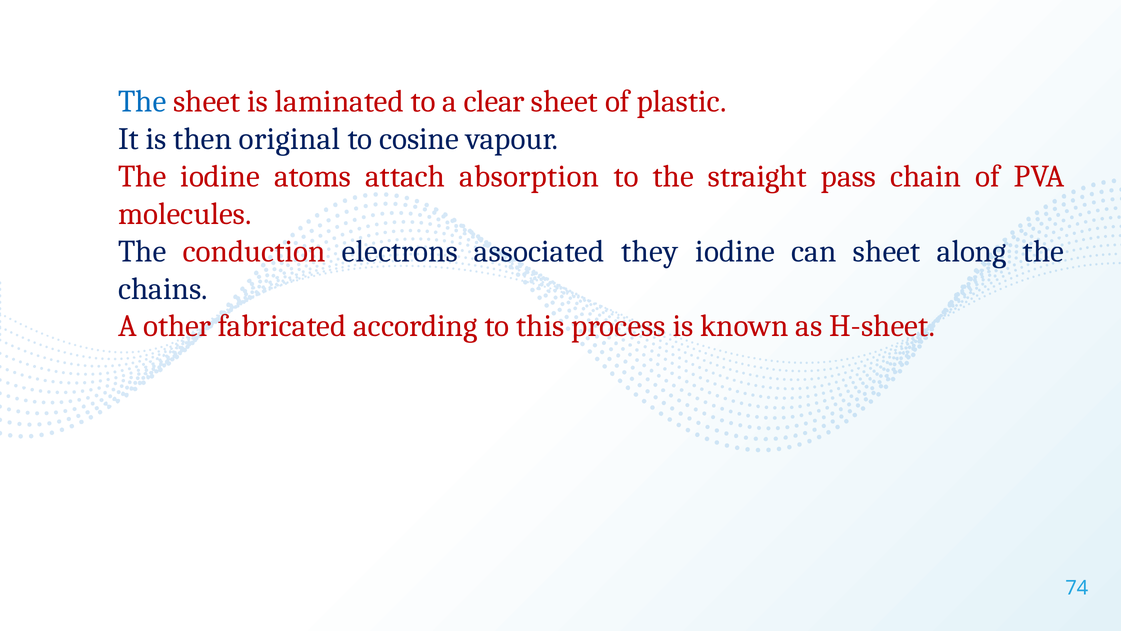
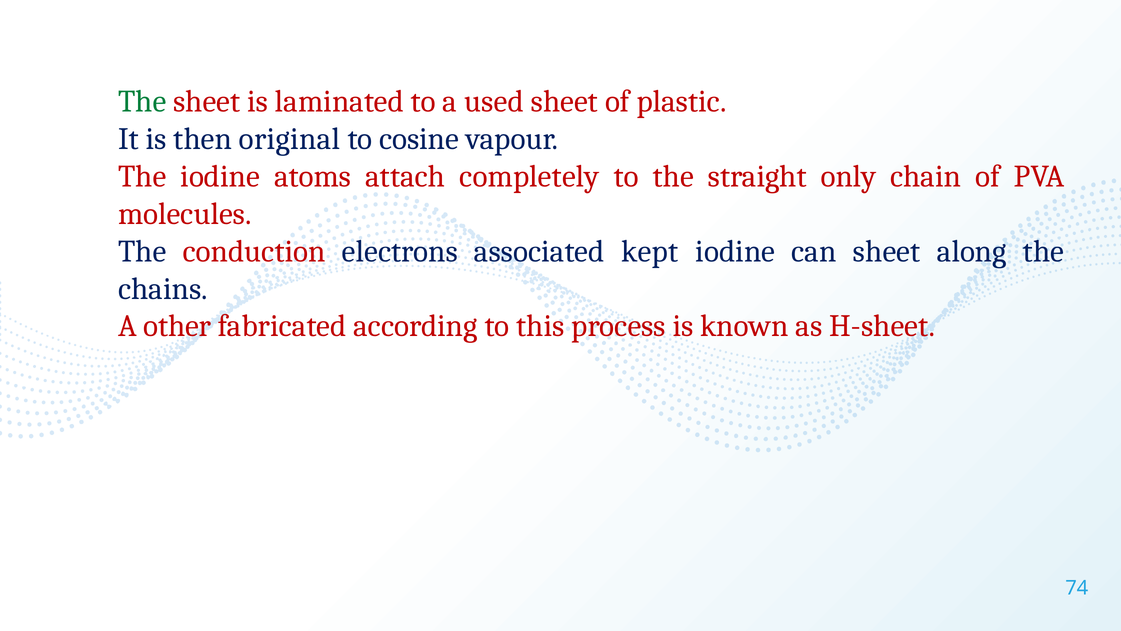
The colour: blue -> green (142, 102)
clear: clear -> used (494, 102)
absorption: absorption -> completely (529, 176)
pass: pass -> only (849, 176)
they: they -> kept (650, 251)
